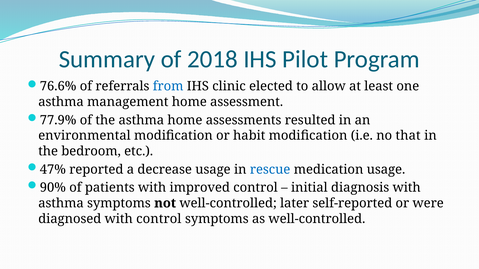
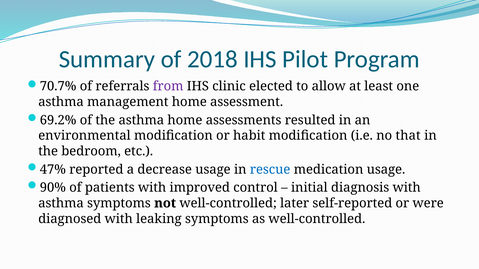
76.6%: 76.6% -> 70.7% (58, 87)
from colour: blue -> purple (168, 87)
77.9%: 77.9% -> 69.2% (58, 120)
with control: control -> leaking (159, 219)
